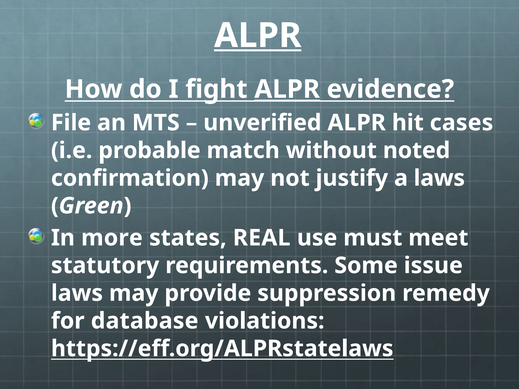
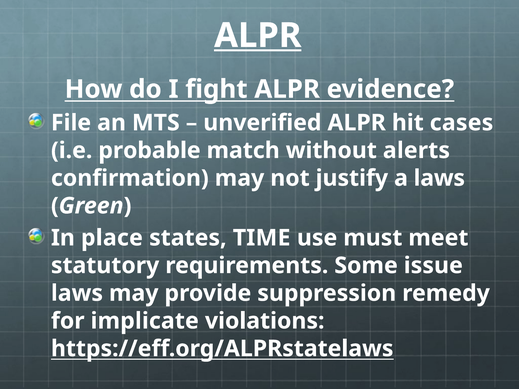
ALPR underline: present -> none (287, 89)
noted: noted -> alerts (416, 151)
more: more -> place (112, 238)
REAL: REAL -> TIME (262, 238)
database: database -> implicate (145, 321)
